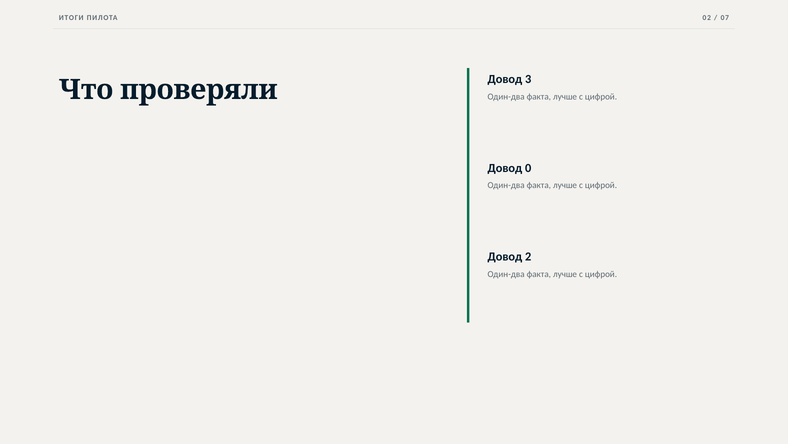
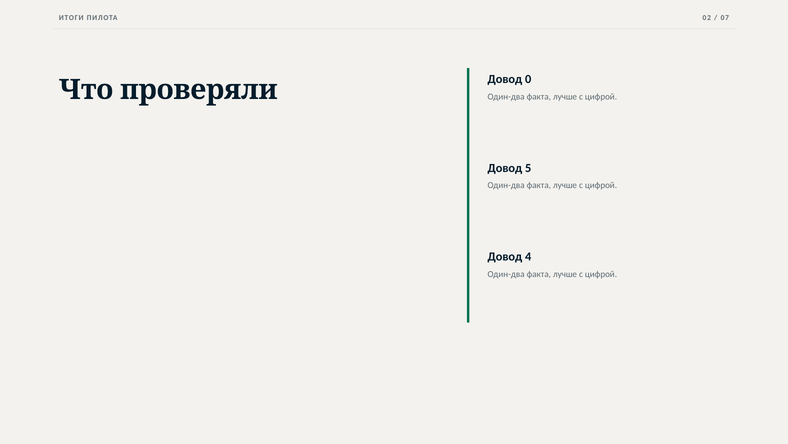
3: 3 -> 0 (528, 79)
0: 0 -> 5 (528, 168)
2: 2 -> 4 (528, 256)
